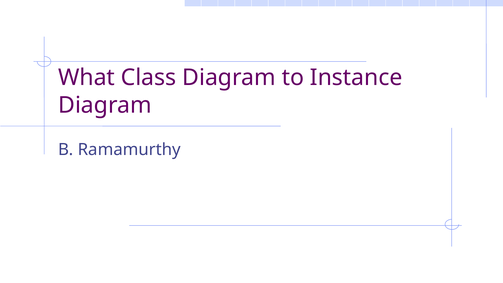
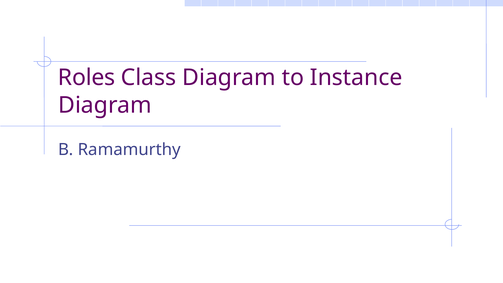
What: What -> Roles (87, 78)
